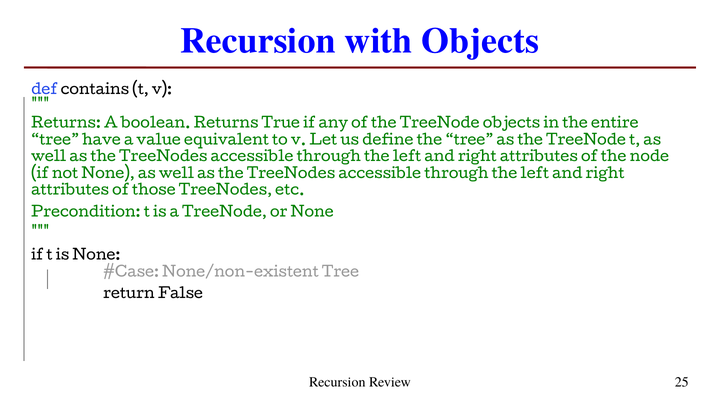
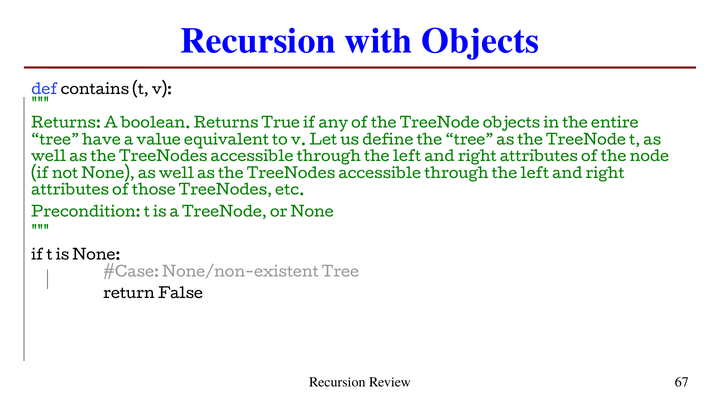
25: 25 -> 67 (682, 382)
